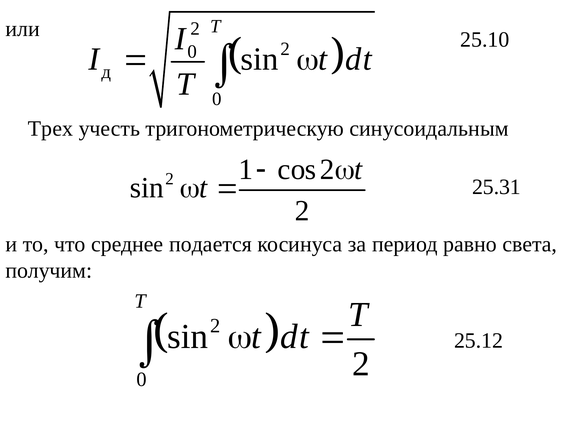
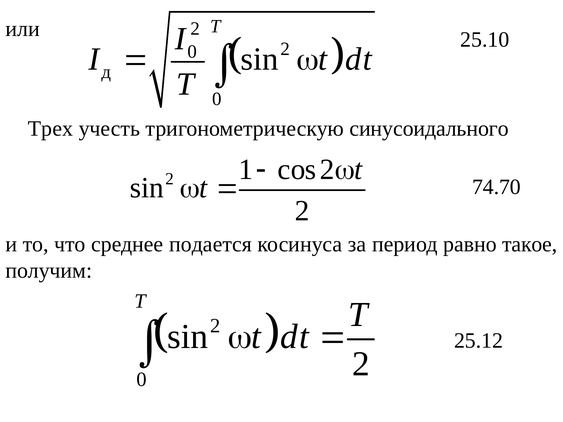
синусоидальным: синусоидальным -> синусоидального (429, 129)
25.31: 25.31 -> 74.70 (496, 187)
света: света -> такое (530, 245)
